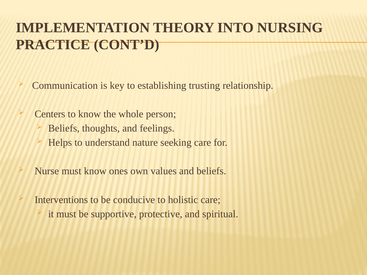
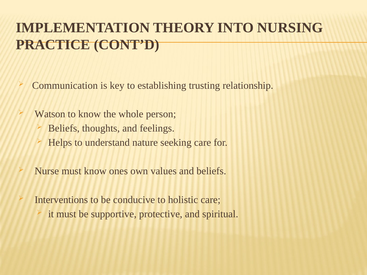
Centers: Centers -> Watson (50, 114)
